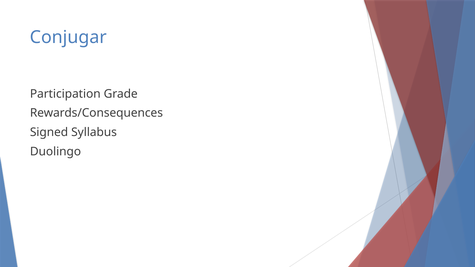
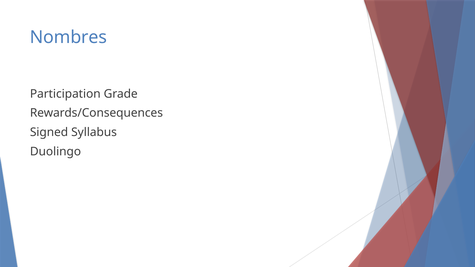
Conjugar: Conjugar -> Nombres (68, 37)
